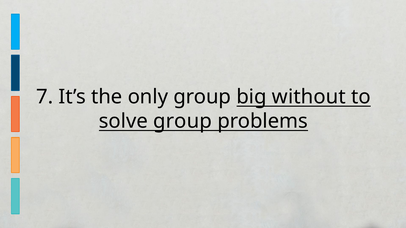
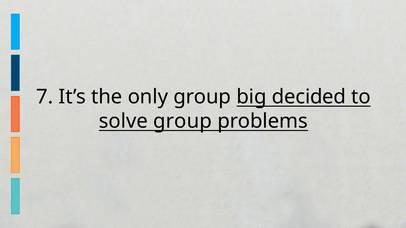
without: without -> decided (309, 97)
